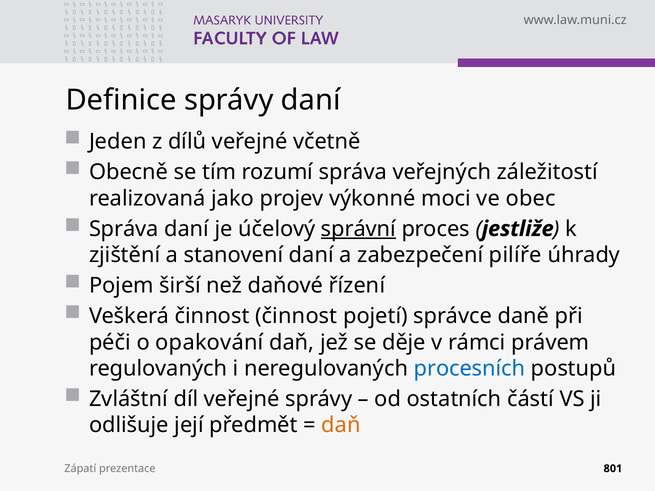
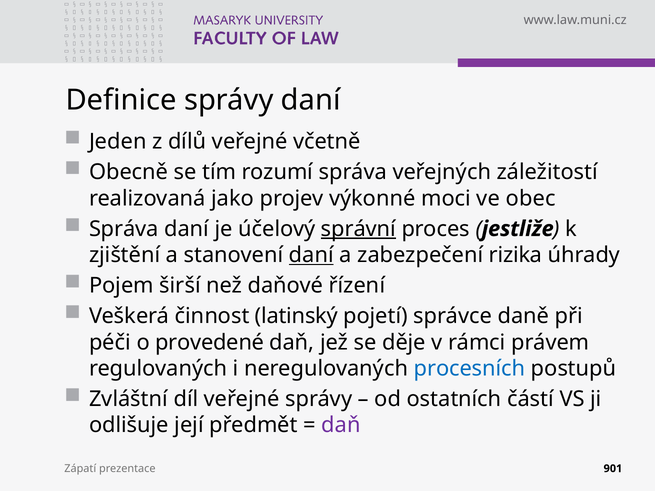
daní underline: none -> present (311, 255)
pilíře: pilíře -> rizika (516, 255)
činnost činnost: činnost -> latinský (296, 316)
opakování: opakování -> provedené (210, 342)
daň colour: orange -> purple (341, 425)
801: 801 -> 901 (613, 469)
